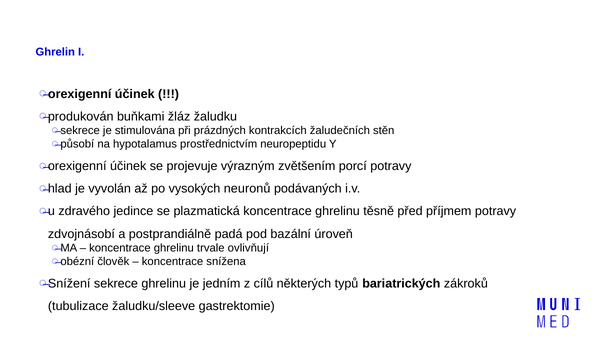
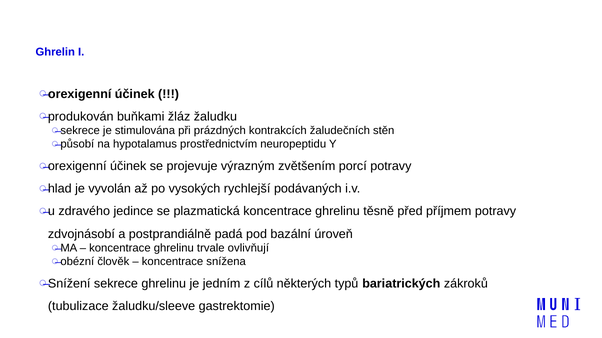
neuronů: neuronů -> rychlejší (247, 189)
